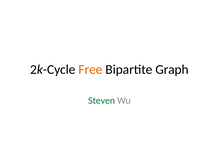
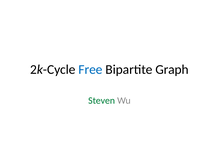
Free colour: orange -> blue (90, 70)
